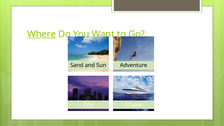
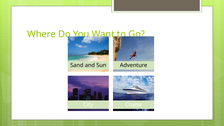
Where underline: present -> none (42, 34)
